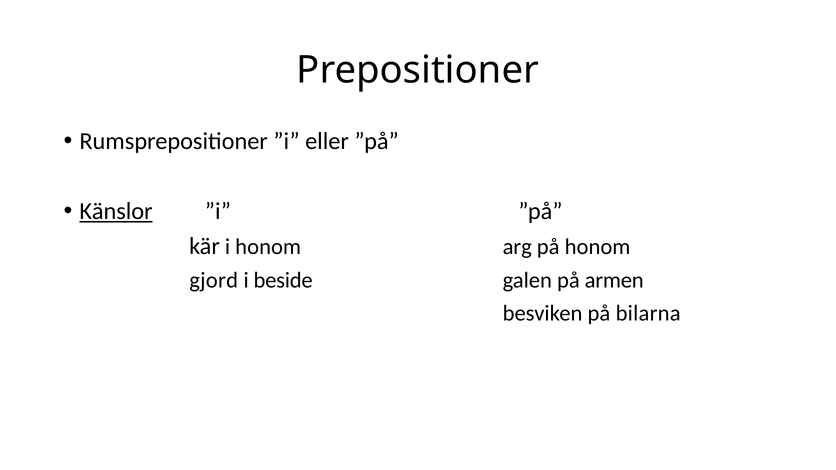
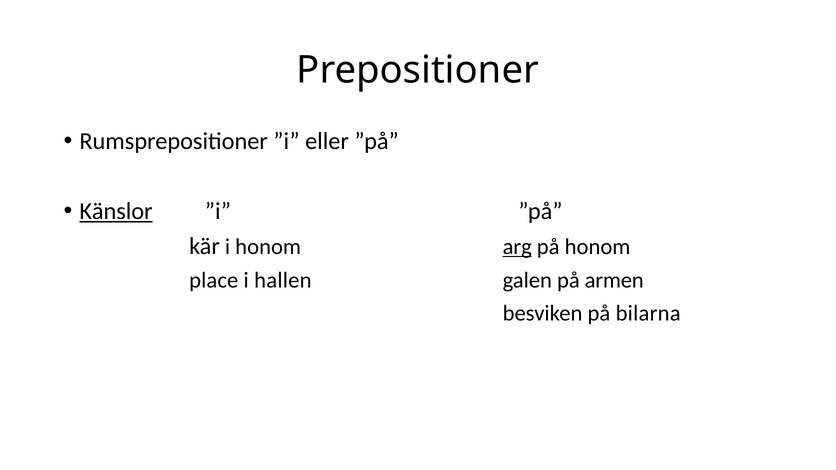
arg underline: none -> present (517, 247)
gjord: gjord -> place (214, 280)
beside: beside -> hallen (283, 280)
